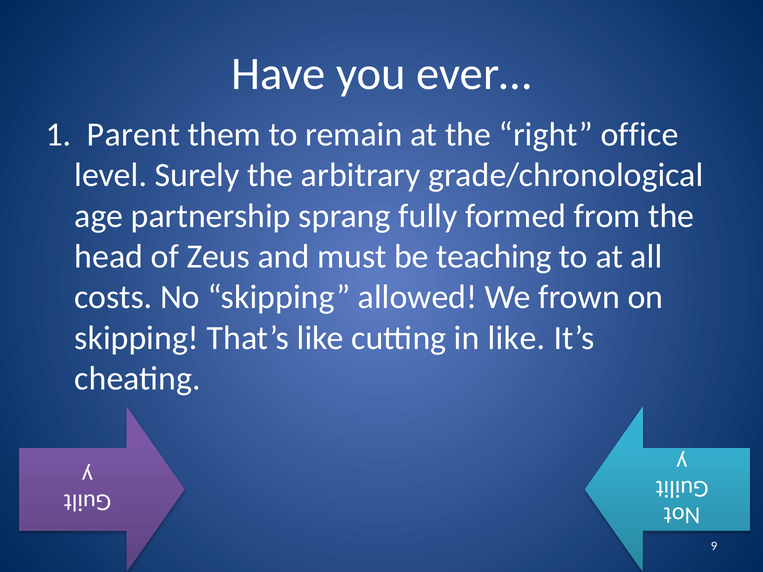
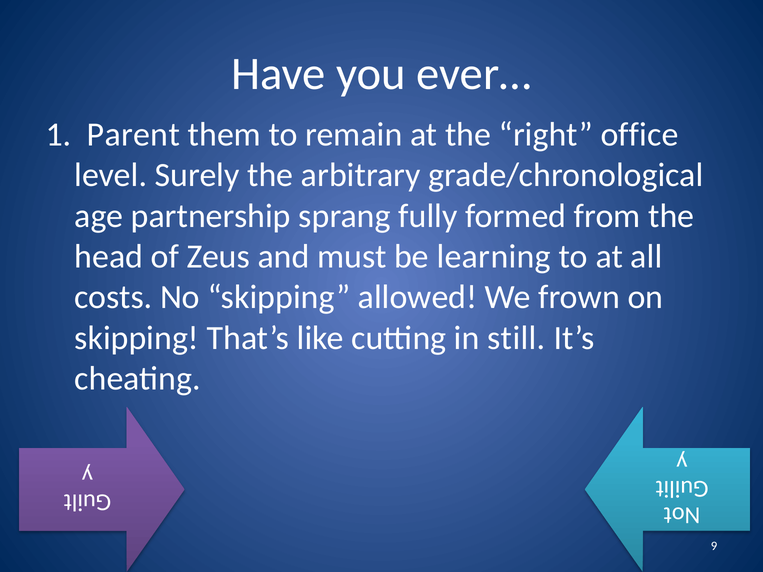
teaching: teaching -> learning (494, 257)
in like: like -> still (516, 338)
